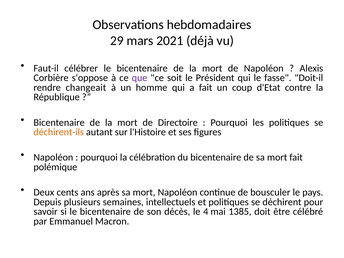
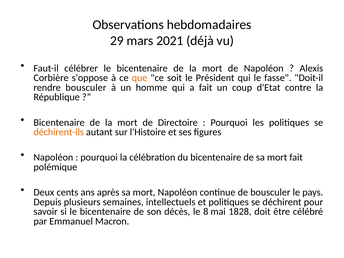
que colour: purple -> orange (140, 78)
rendre changeait: changeait -> bousculer (86, 87)
4: 4 -> 8 (206, 212)
1385: 1385 -> 1828 (240, 212)
